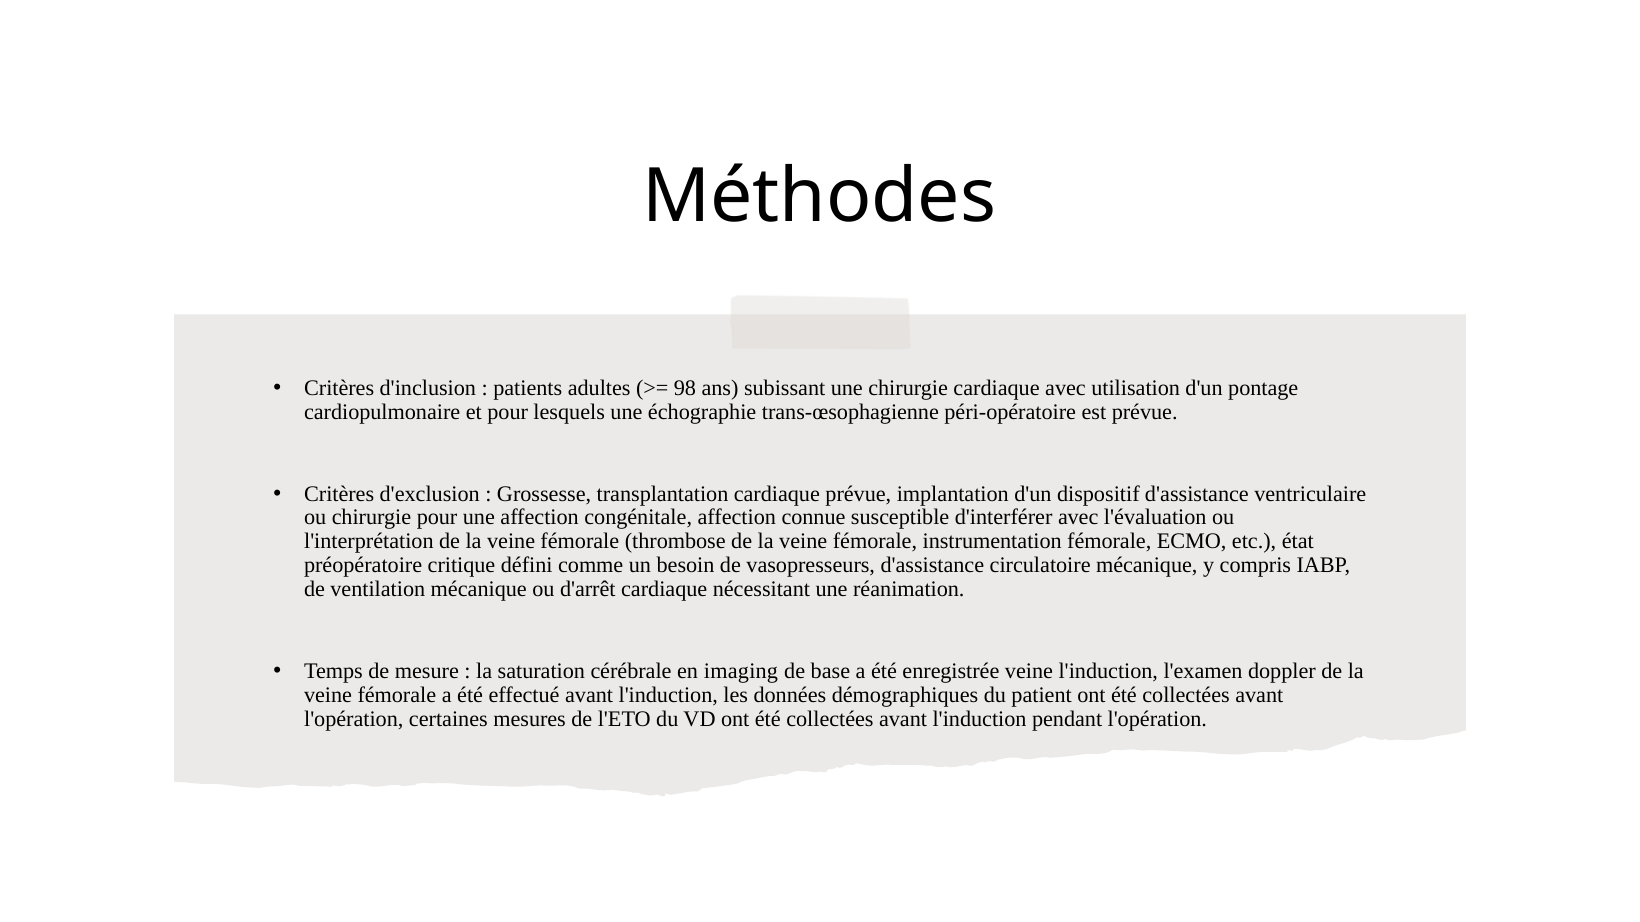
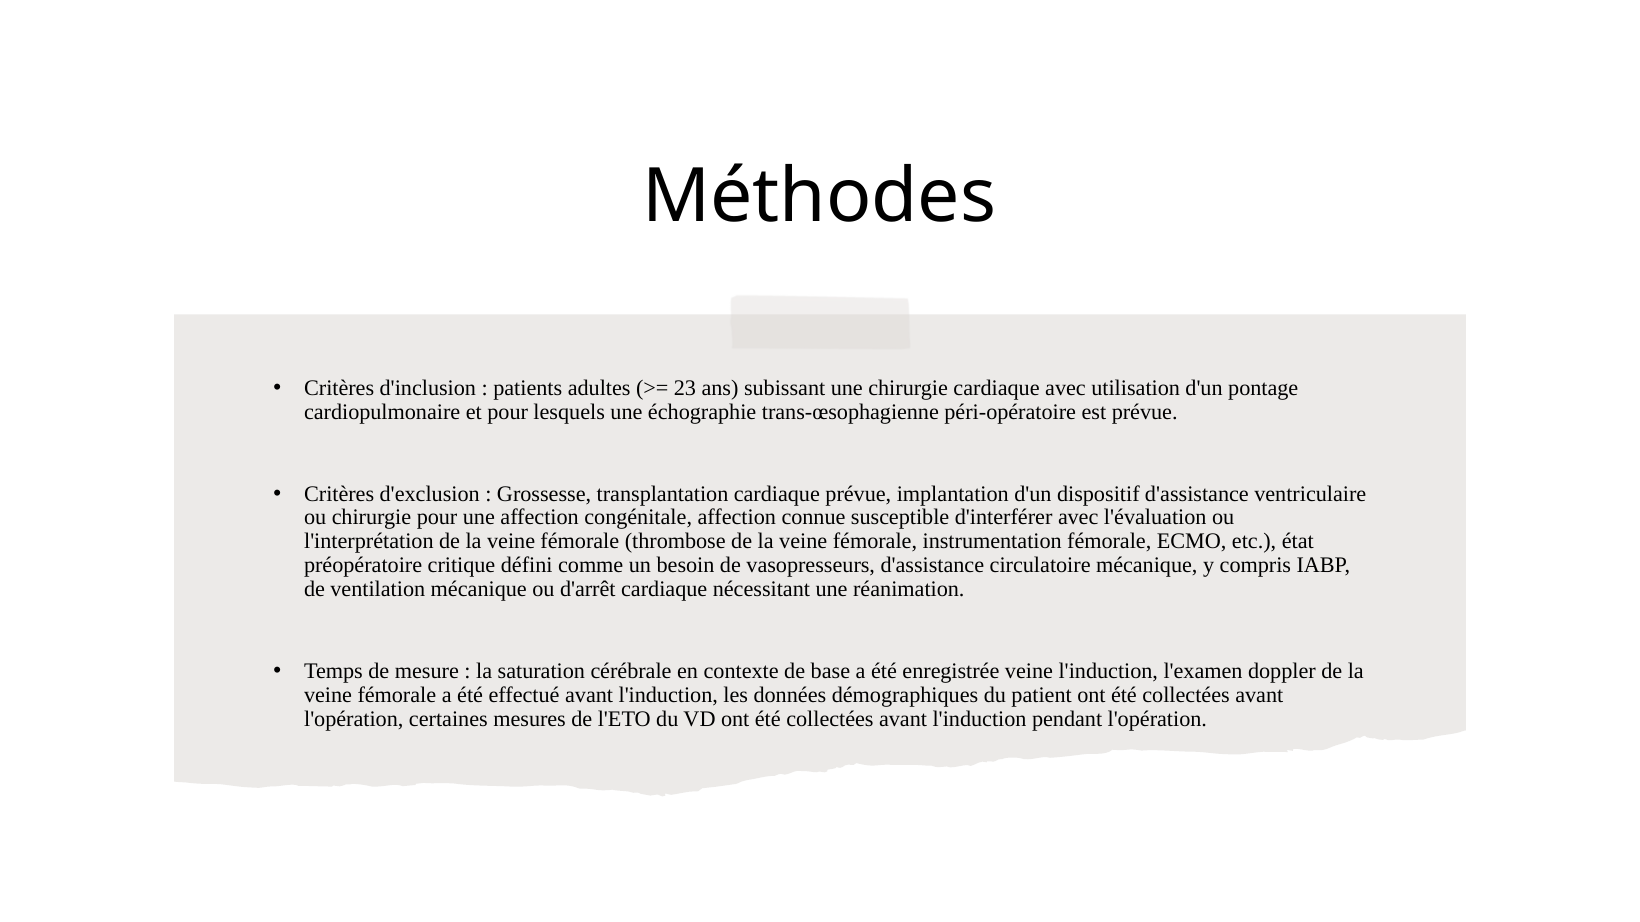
98: 98 -> 23 (685, 388)
imaging: imaging -> contexte (741, 671)
